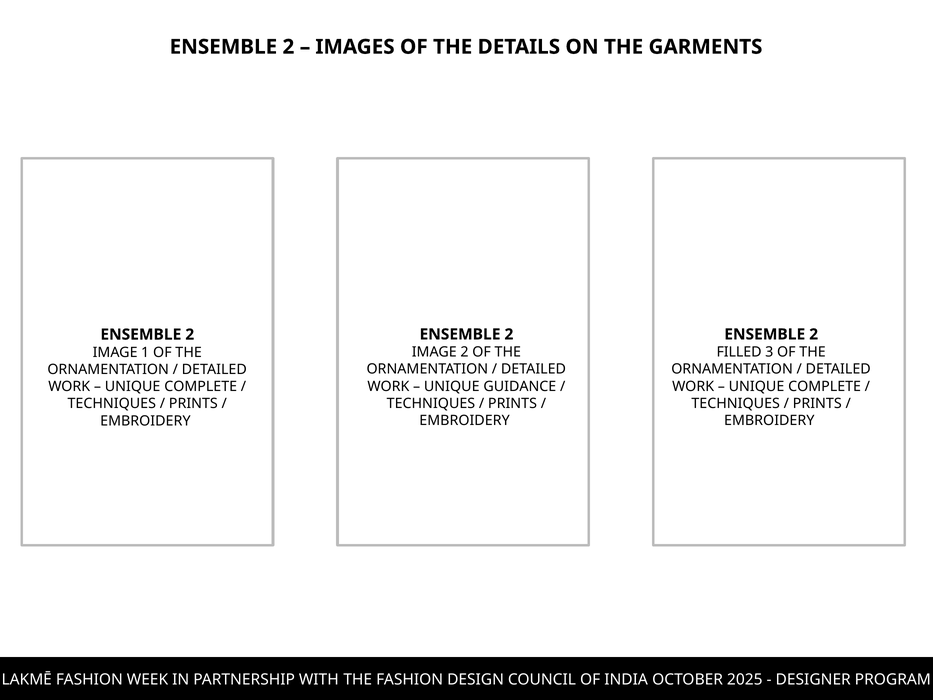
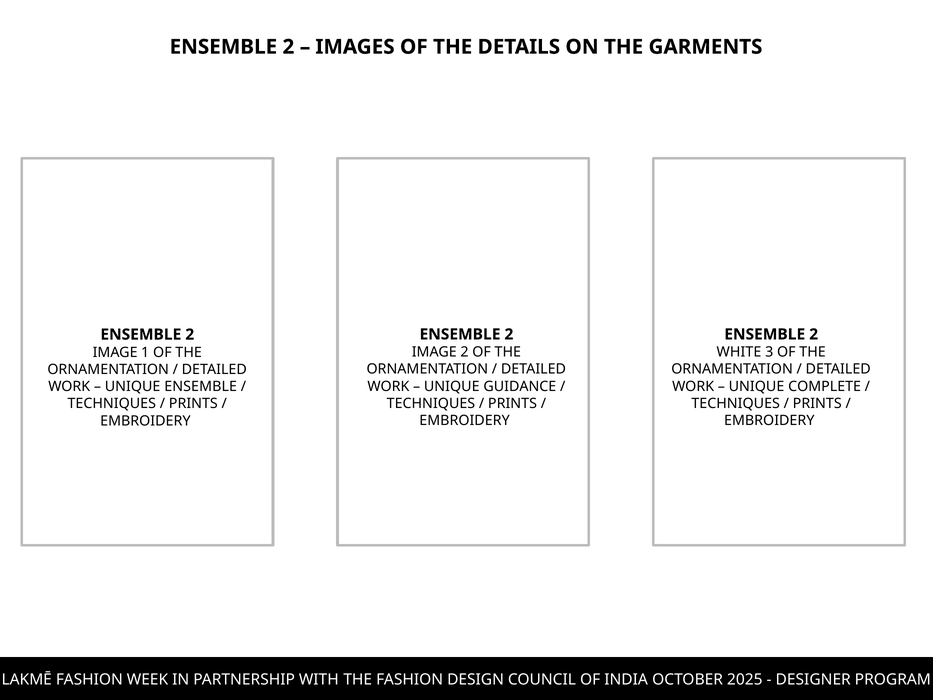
FILLED: FILLED -> WHITE (739, 352)
COMPLETE: COMPLETE -> ENSEMBLE (201, 386)
